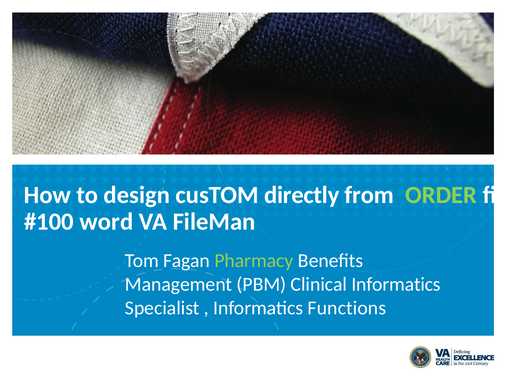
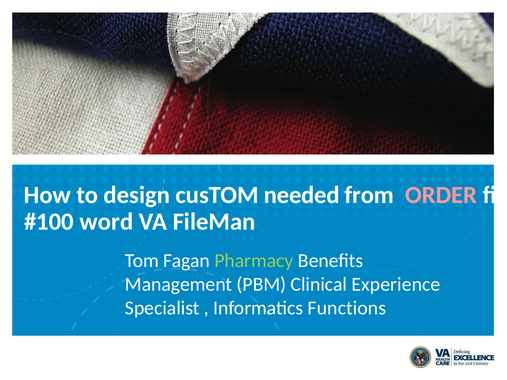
directly: directly -> needed (302, 195)
ORDER colour: light green -> pink (441, 195)
Clinical Informatics: Informatics -> Experience (396, 285)
